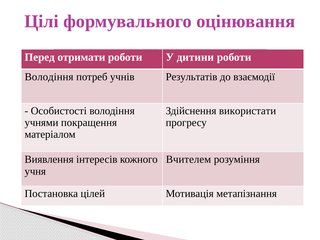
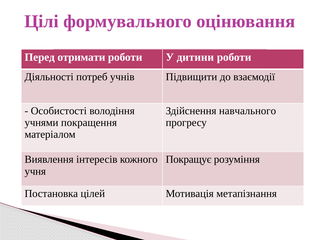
Володіння: Володіння -> Діяльності (49, 77)
Результатів: Результатів -> Підвищити (191, 77)
використати: використати -> навчального (248, 111)
Вчителем: Вчителем -> Покращує (189, 159)
